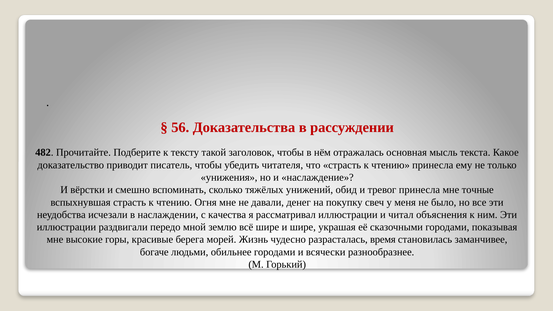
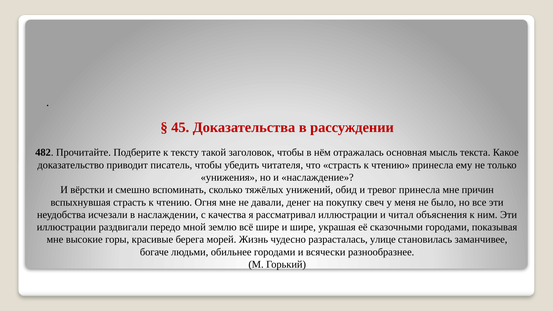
56: 56 -> 45 (180, 128)
точные: точные -> причин (478, 190)
время: время -> улице (383, 240)
